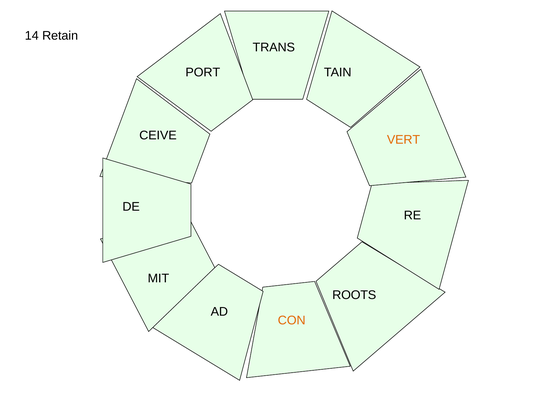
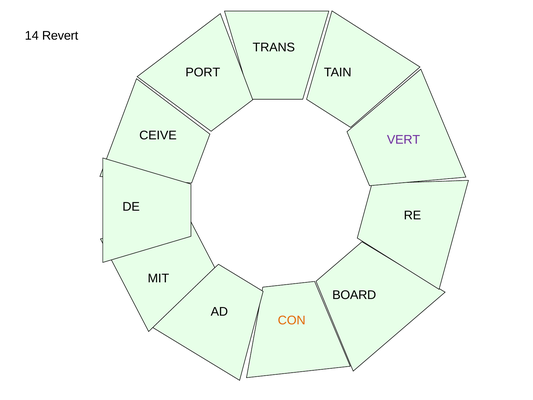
Retain: Retain -> Revert (60, 36)
VERT colour: orange -> purple (403, 140)
ROOTS: ROOTS -> BOARD (354, 295)
